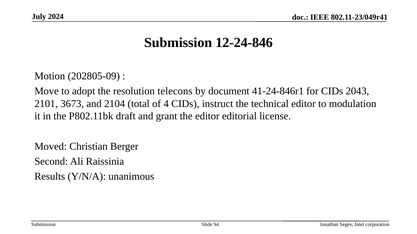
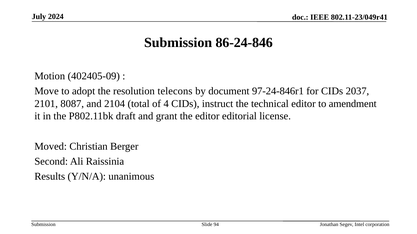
12-24-846: 12-24-846 -> 86-24-846 (244, 43)
202805-09: 202805-09 -> 402405-09 (94, 76)
41-24-846r1: 41-24-846r1 -> 97-24-846r1 (278, 91)
2043: 2043 -> 2037 (357, 91)
3673: 3673 -> 8087 (72, 104)
modulation: modulation -> amendment (353, 104)
